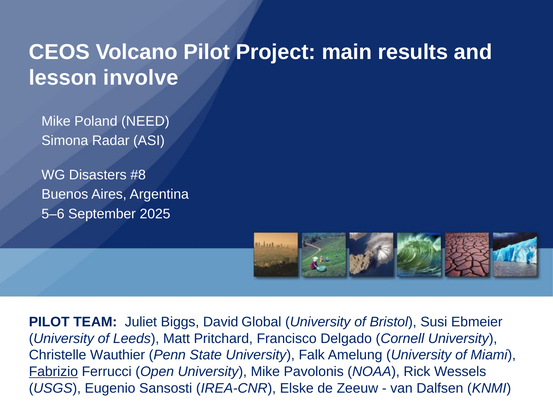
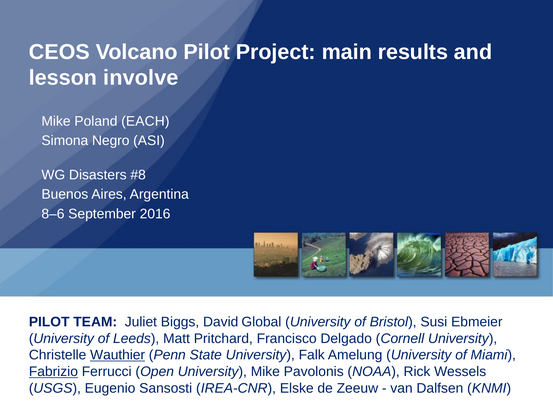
NEED: NEED -> EACH (145, 121)
Radar: Radar -> Negro (111, 141)
5–6: 5–6 -> 8–6 (53, 214)
2025: 2025 -> 2016 (155, 214)
Wauthier underline: none -> present (118, 355)
